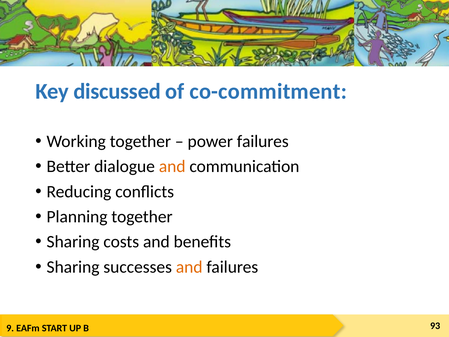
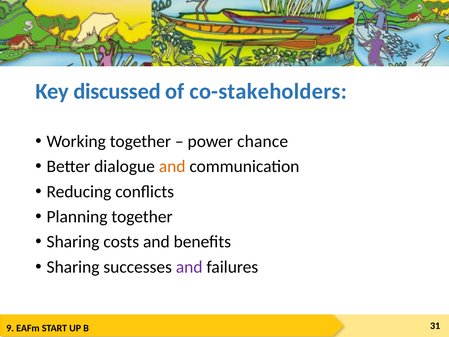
co-commitment: co-commitment -> co-stakeholders (268, 91)
power failures: failures -> chance (263, 141)
and colour: orange -> purple (189, 267)
93: 93 -> 31 (435, 326)
